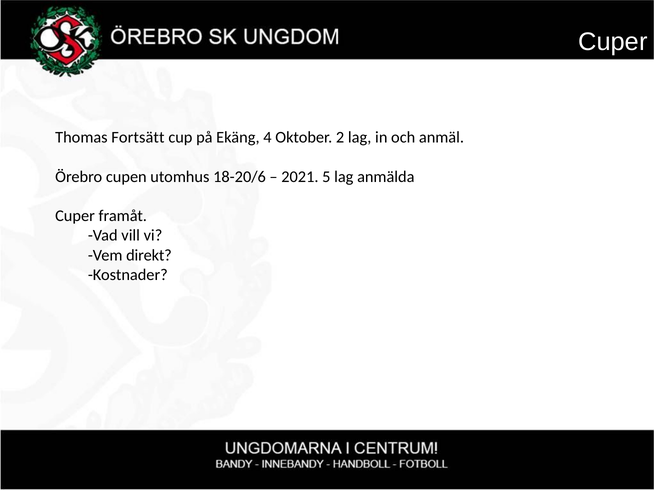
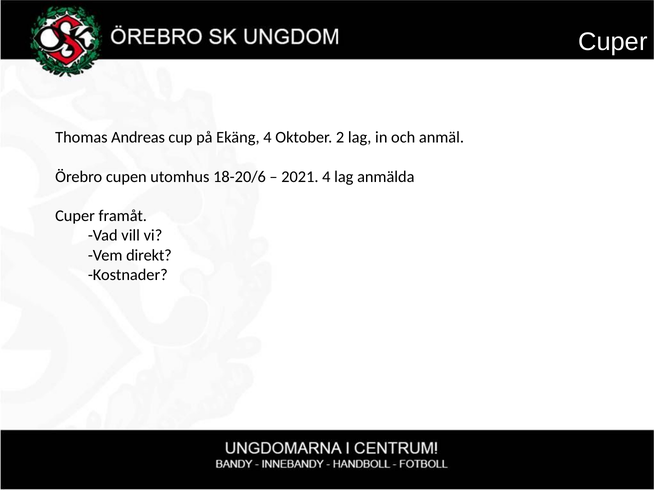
Fortsätt: Fortsätt -> Andreas (138, 138)
2021 5: 5 -> 4 (326, 177)
